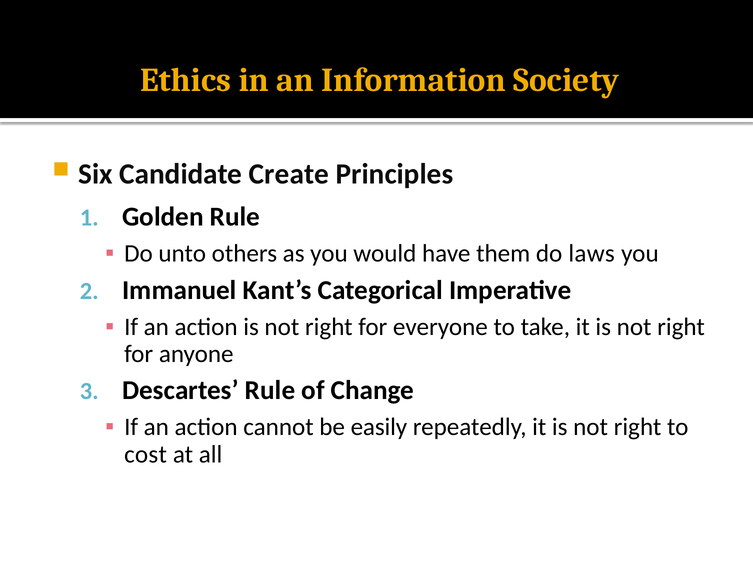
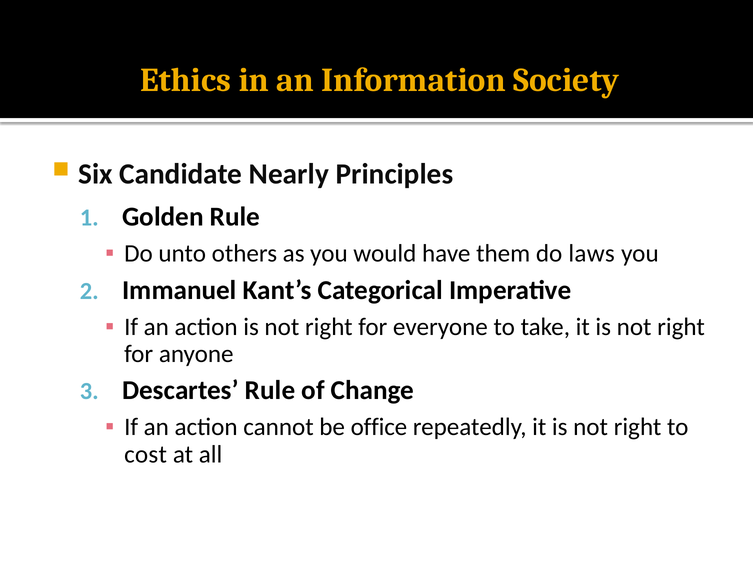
Create: Create -> Nearly (289, 174)
easily: easily -> office (379, 427)
